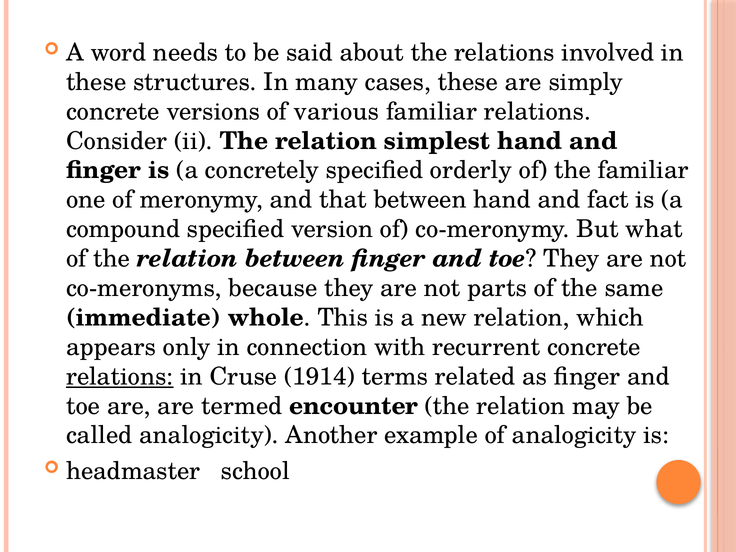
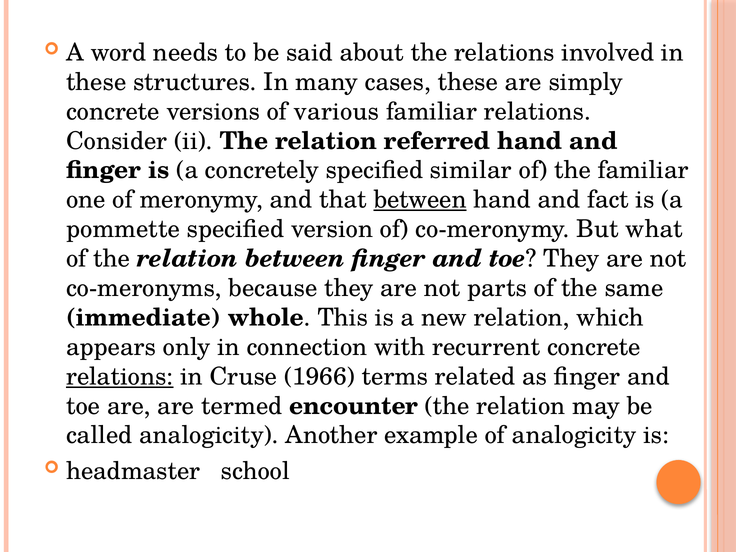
simplest: simplest -> referred (437, 141)
orderly: orderly -> similar (471, 170)
between underline: none -> present (420, 200)
compound: compound -> pommette (123, 229)
1914: 1914 -> 1966 (319, 376)
